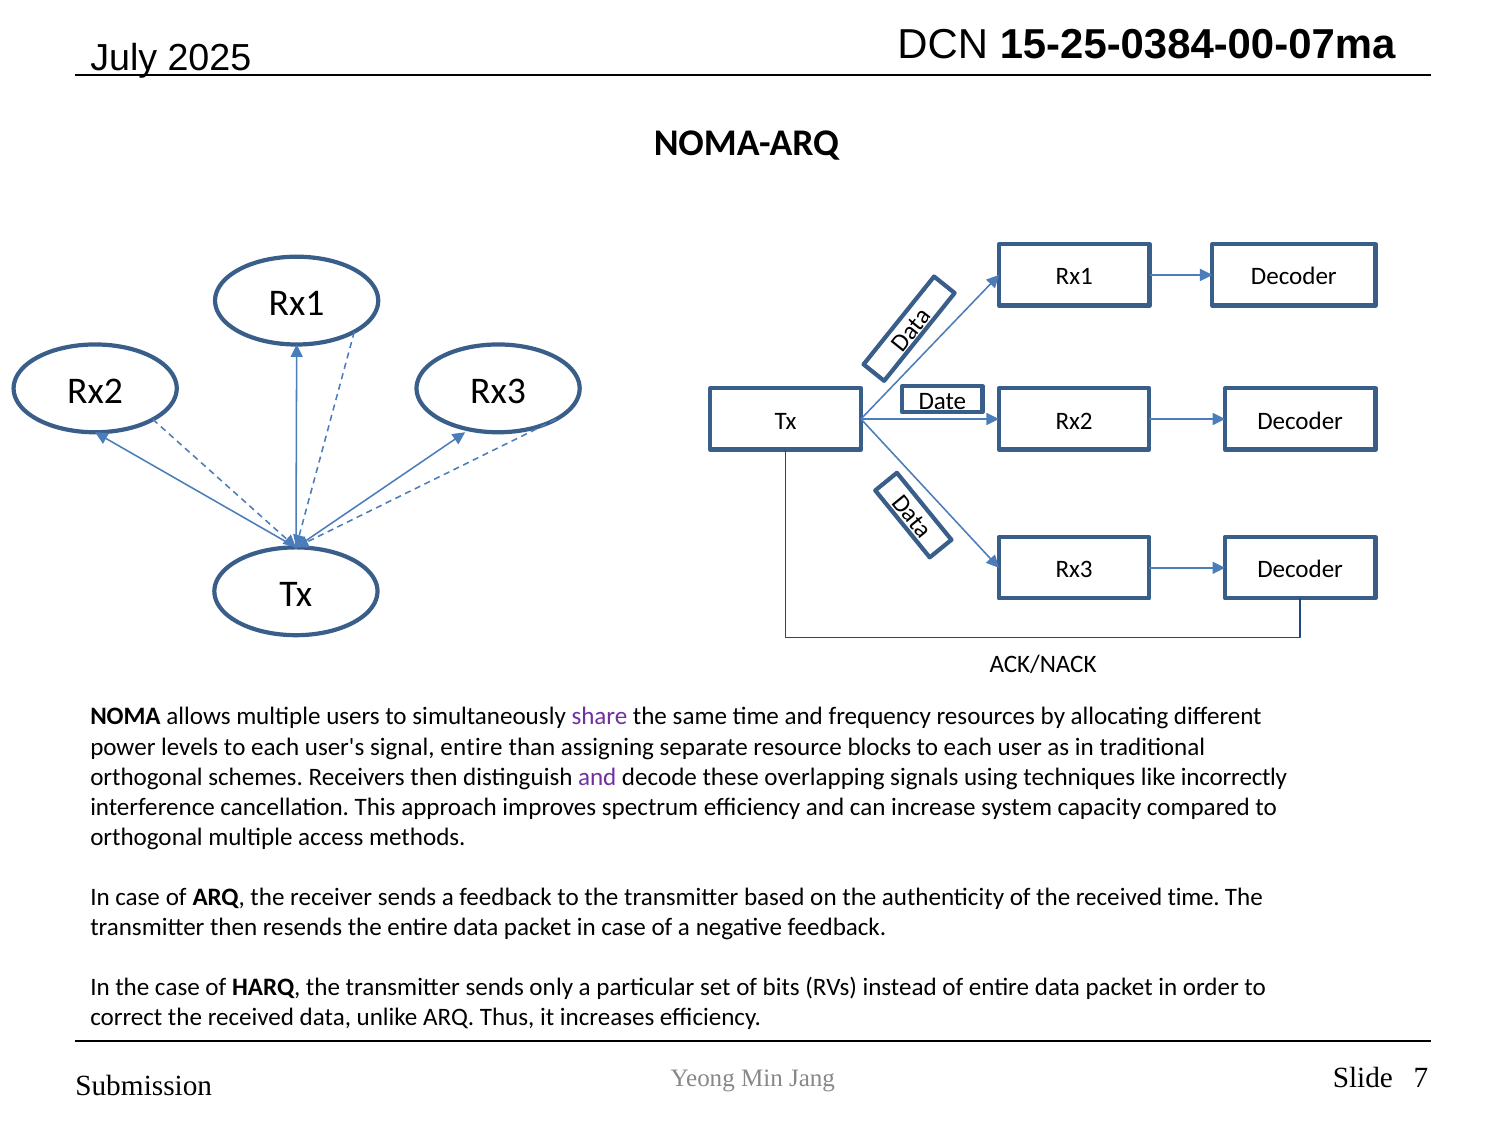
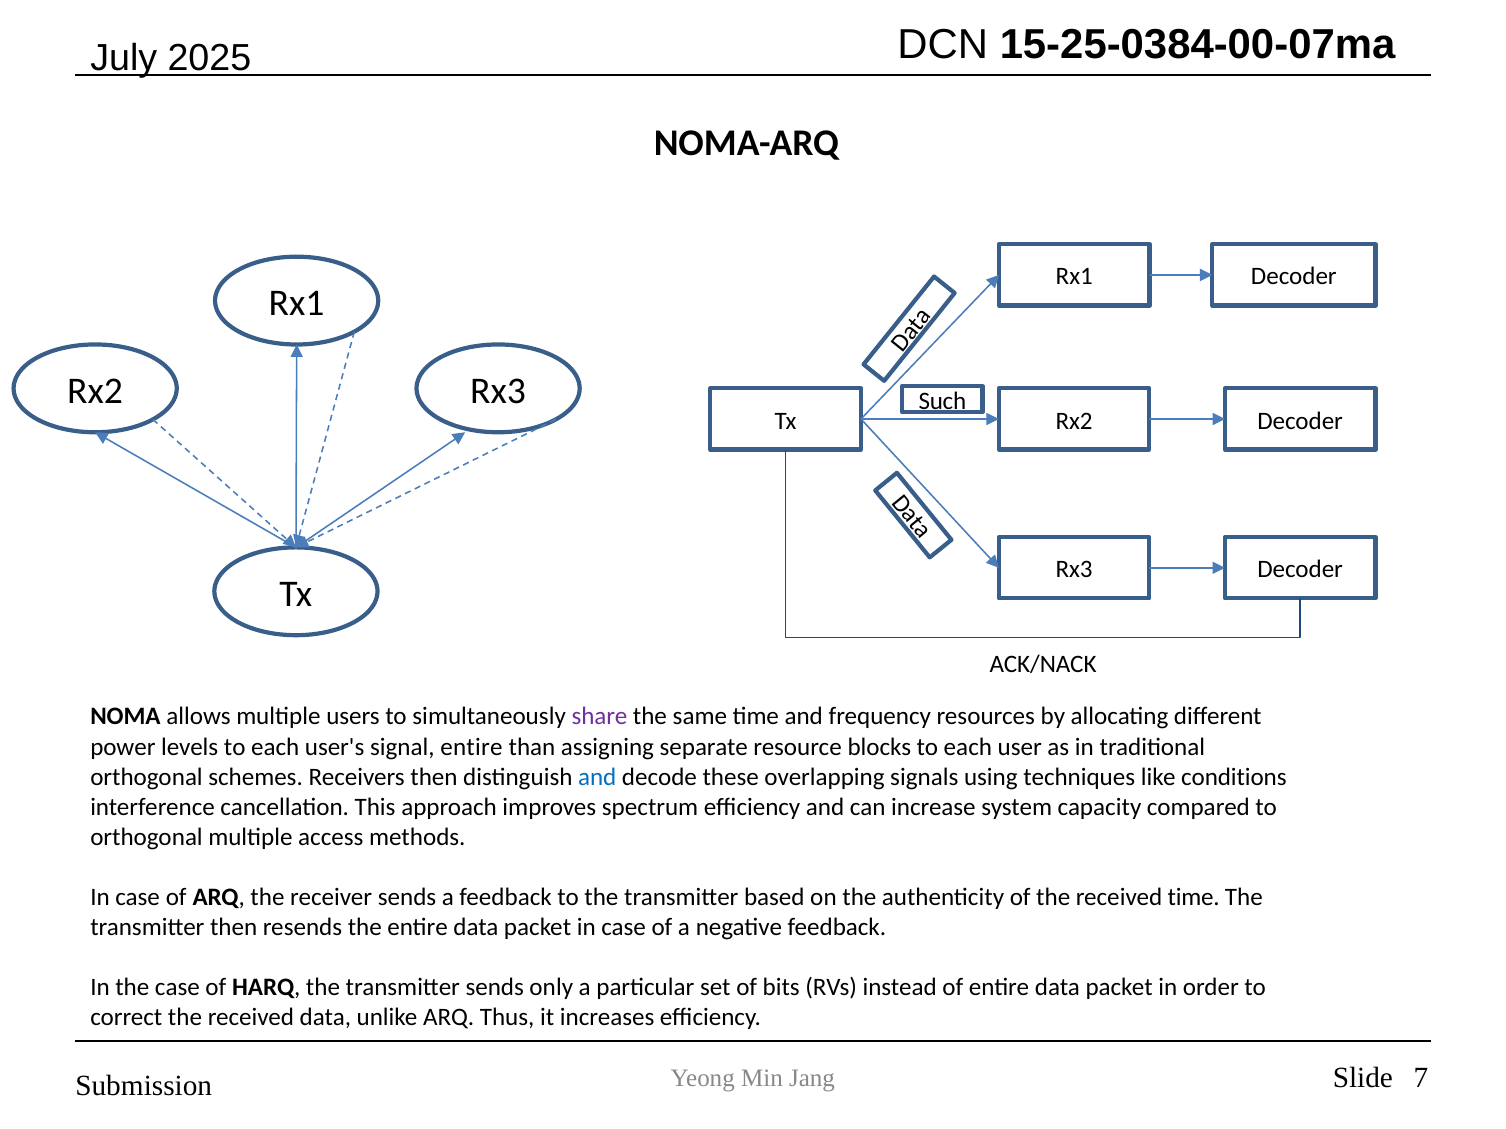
Date: Date -> Such (942, 401)
and colour: purple -> blue (597, 777)
incorrectly: incorrectly -> conditions (1234, 777)
